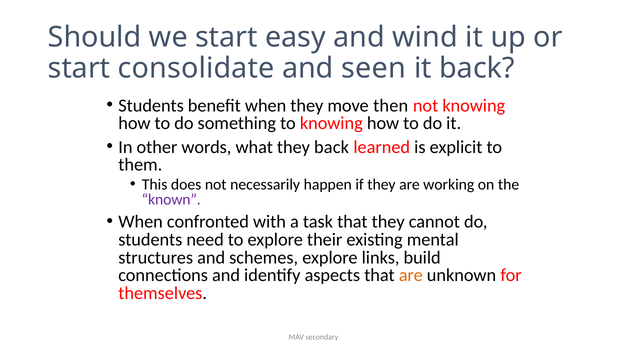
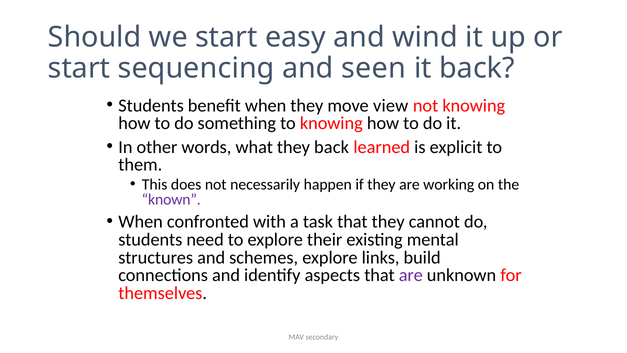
consolidate: consolidate -> sequencing (196, 68)
then: then -> view (391, 105)
are colour: orange -> purple (411, 275)
